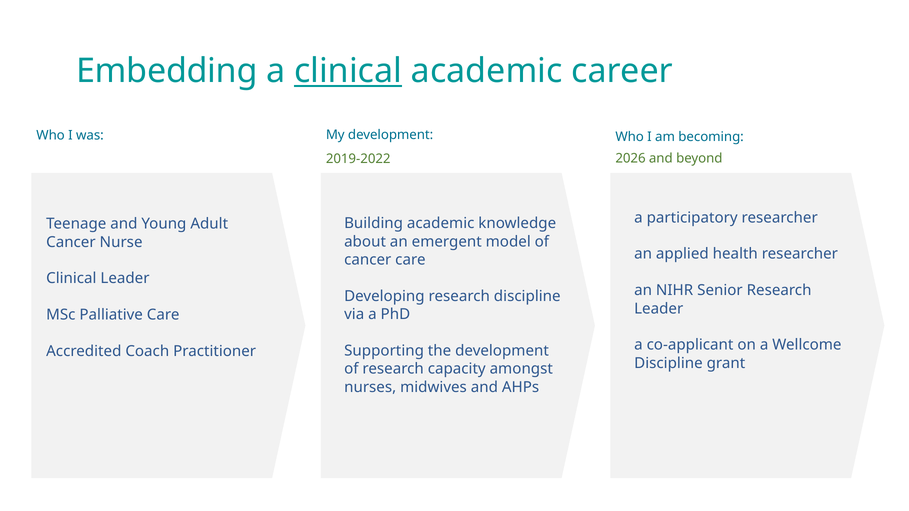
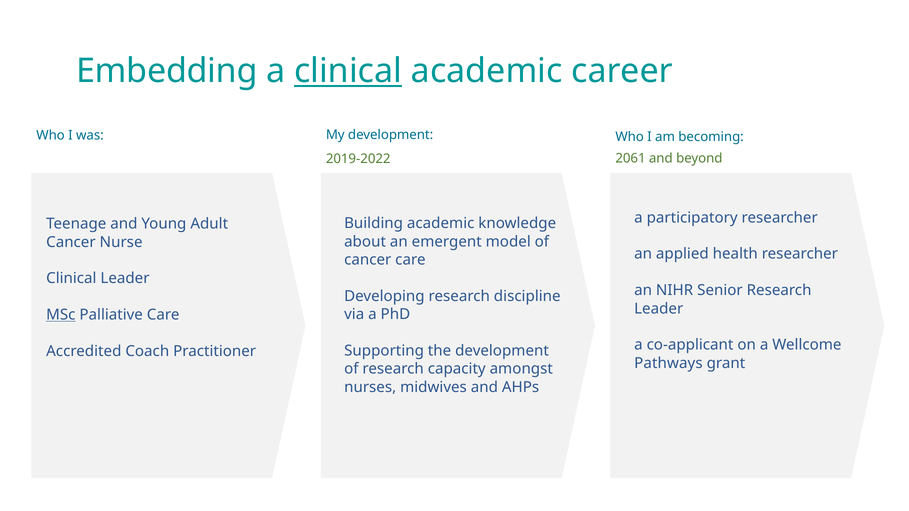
2026: 2026 -> 2061 (631, 158)
MSc underline: none -> present (61, 315)
Discipline: Discipline -> Pathways (668, 363)
